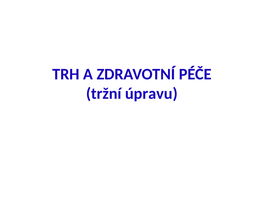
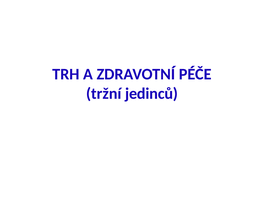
úpravu: úpravu -> jedinců (151, 94)
